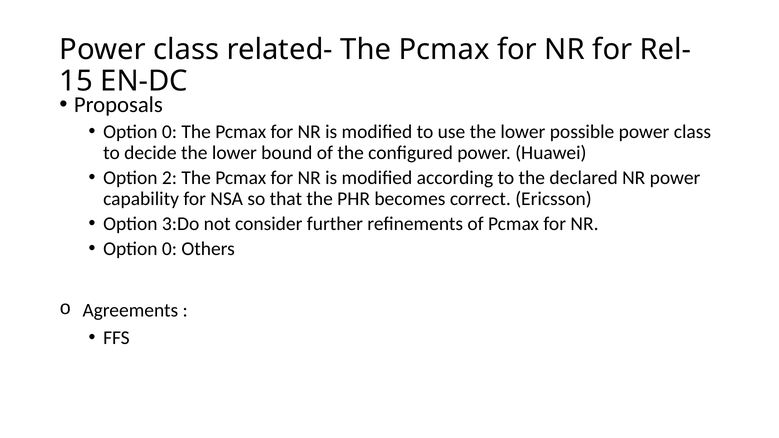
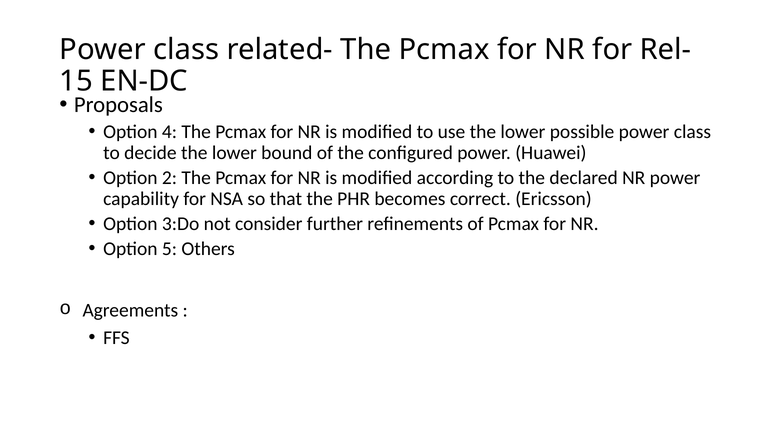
0: 0 -> 4 (169, 132)
0: 0 -> 5 (169, 249)
